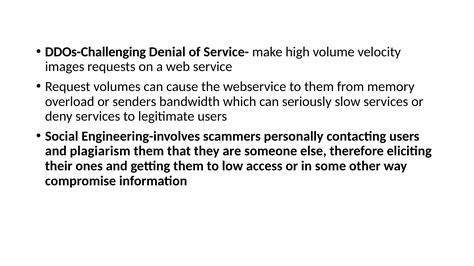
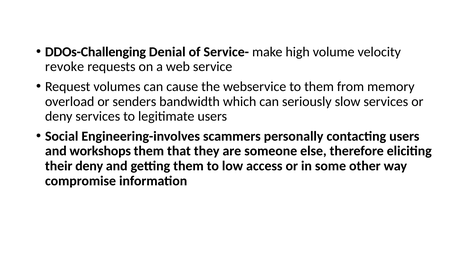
images: images -> revoke (65, 67)
plagiarism: plagiarism -> workshops (100, 151)
their ones: ones -> deny (89, 166)
